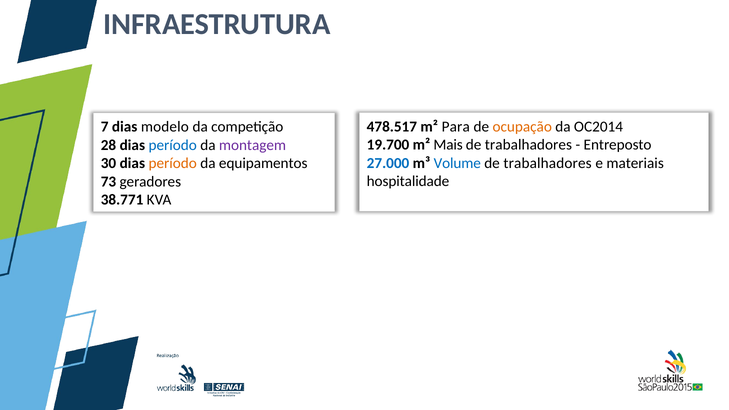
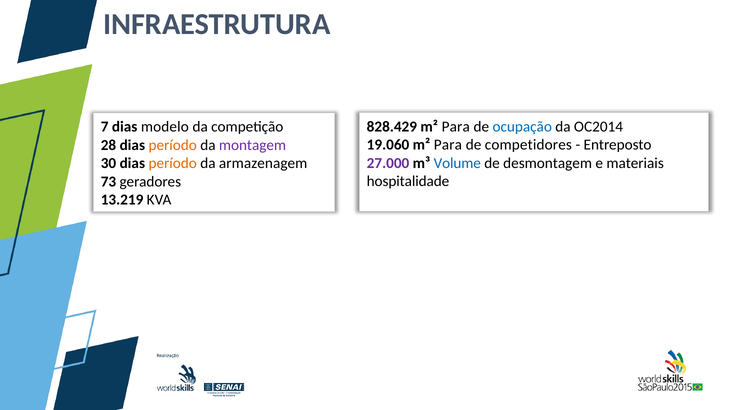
478.517: 478.517 -> 828.429 (392, 127)
ocupação colour: orange -> blue (522, 127)
19.700: 19.700 -> 19.060 (388, 145)
Mais: Mais -> Para (448, 145)
trabalhadores: trabalhadores -> competidores (528, 145)
período colour: blue -> orange (173, 145)
27.000 colour: blue -> purple (388, 163)
trabalhadores: trabalhadores -> desmontagem (548, 163)
equipamentos: equipamentos -> armazenagem (263, 163)
38.771: 38.771 -> 13.219 (122, 200)
